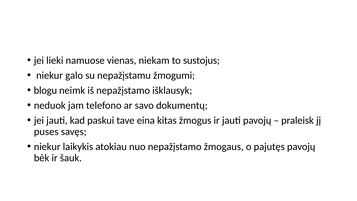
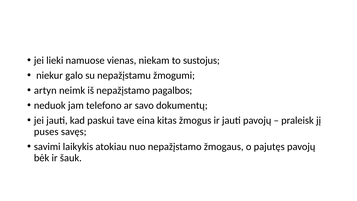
blogu: blogu -> artyn (45, 90)
išklausyk: išklausyk -> pagalbos (172, 90)
niekur: niekur -> savimi (47, 146)
